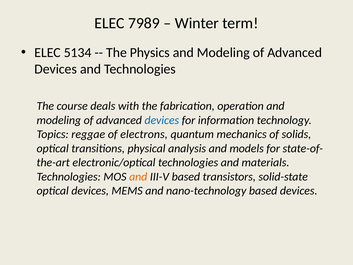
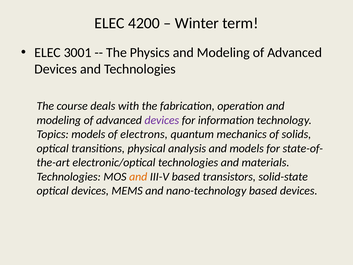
7989: 7989 -> 4200 (144, 23)
5134: 5134 -> 3001 (78, 53)
devices colour: blue -> purple (162, 120)
Topics reggae: reggae -> models (88, 134)
